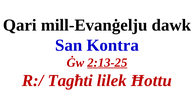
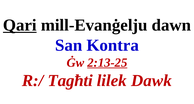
Qari underline: none -> present (20, 25)
dawk: dawk -> dawn (171, 25)
Ħottu: Ħottu -> Dawk (151, 81)
